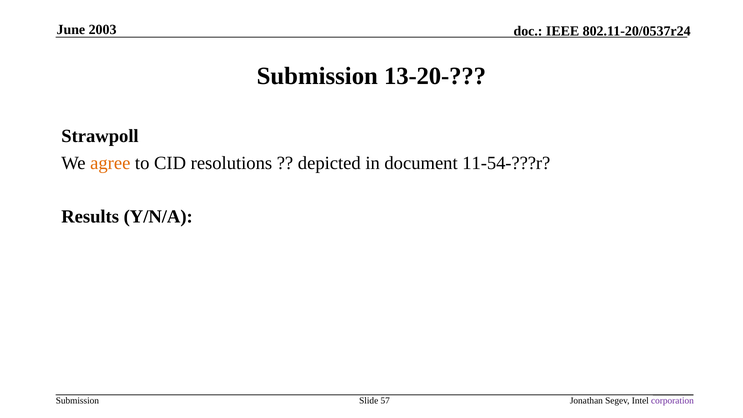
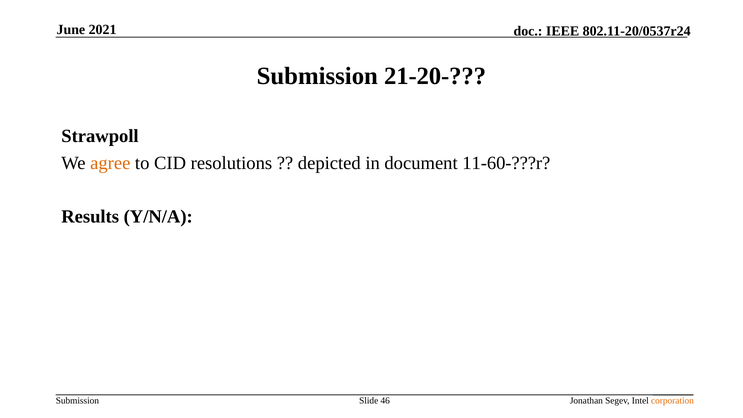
2003: 2003 -> 2021 (103, 30)
13-20-: 13-20- -> 21-20- (435, 76)
11-54-???r: 11-54-???r -> 11-60-???r (506, 163)
57: 57 -> 46 (385, 401)
corporation colour: purple -> orange (672, 401)
